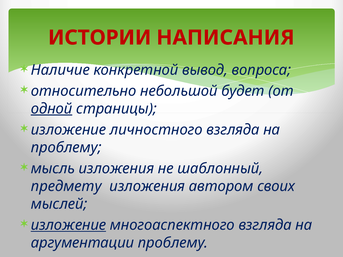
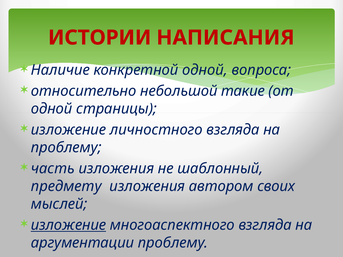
конкретной вывод: вывод -> одной (205, 70)
будет: будет -> такие (243, 91)
одной underline: present -> none (52, 109)
мысль: мысль -> часть (53, 169)
